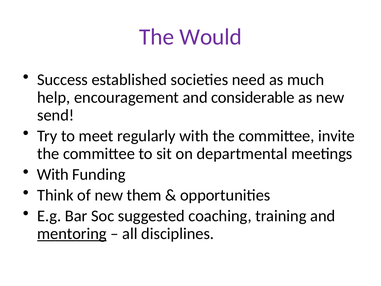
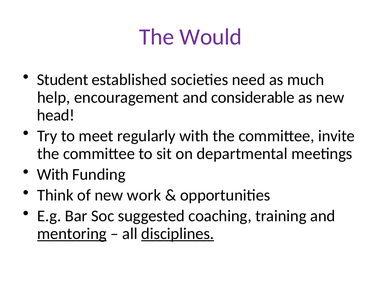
Success: Success -> Student (63, 80)
send: send -> head (56, 115)
them: them -> work (144, 195)
disciplines underline: none -> present (178, 234)
